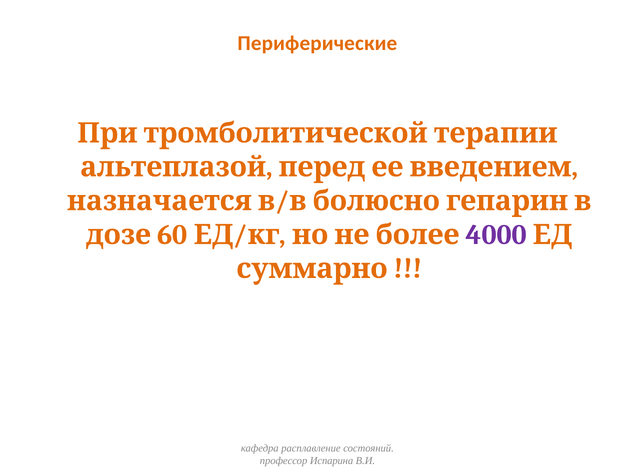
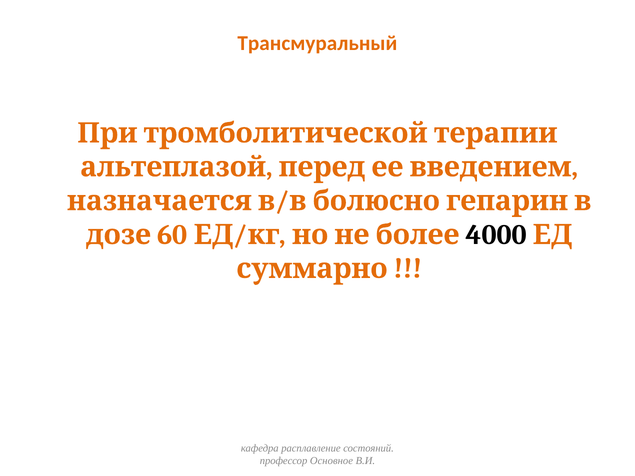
Периферические: Периферические -> Трансмуральный (317, 43)
4000 colour: purple -> black (496, 235)
Испарина: Испарина -> Основное (331, 461)
